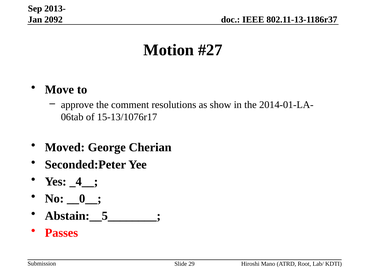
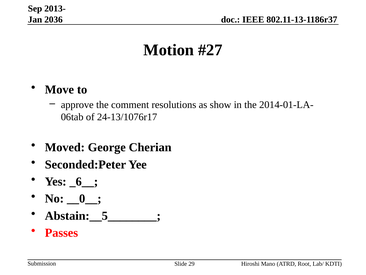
2092: 2092 -> 2036 (54, 20)
15-13/1076r17: 15-13/1076r17 -> 24-13/1076r17 (127, 117)
_4__: _4__ -> _6__ (84, 181)
